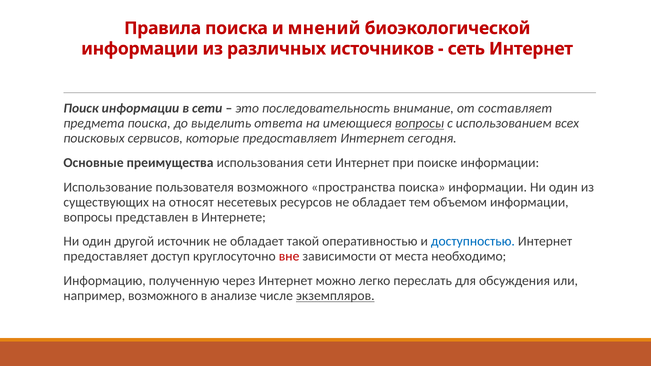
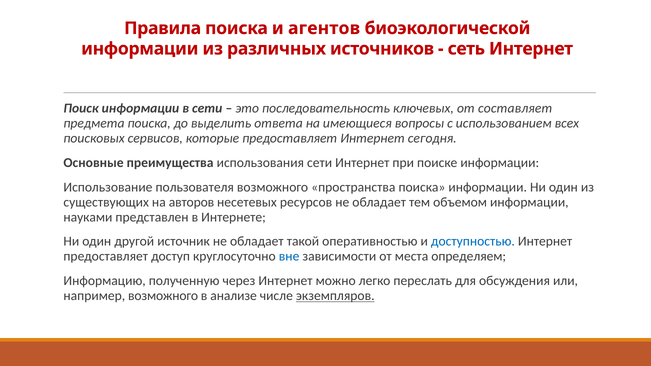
мнений: мнений -> агентов (324, 28)
внимание: внимание -> ключевых (423, 108)
вопросы underline: present -> none (419, 123)
относят: относят -> авторов (191, 202)
вопросы: вопросы -> науками (88, 217)
вне colour: red -> blue (289, 257)
необходимо: необходимо -> определяем (469, 257)
